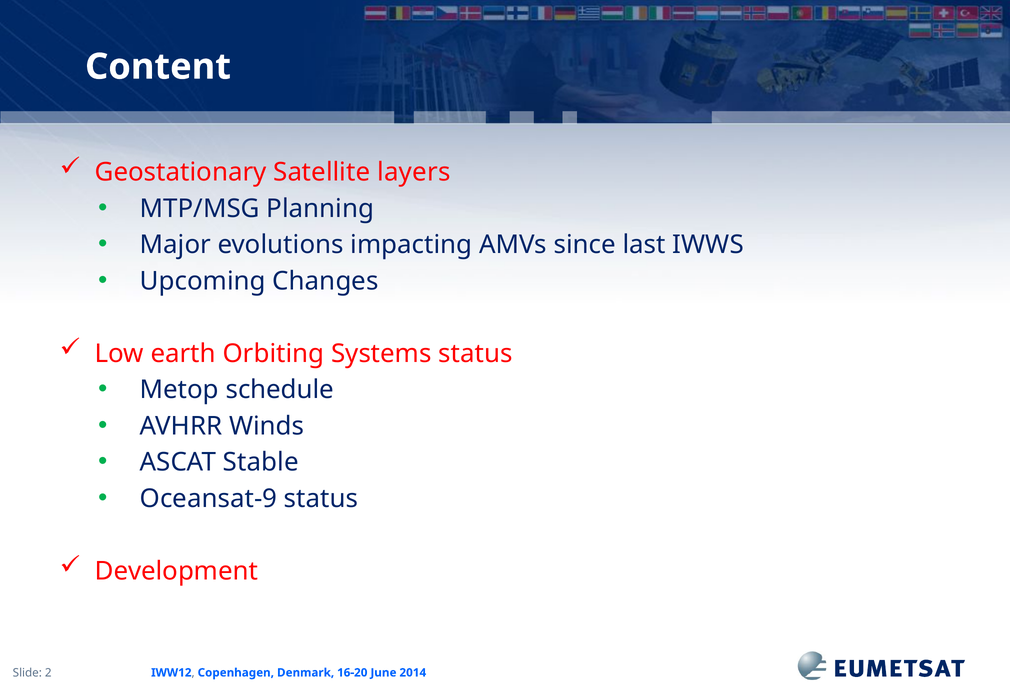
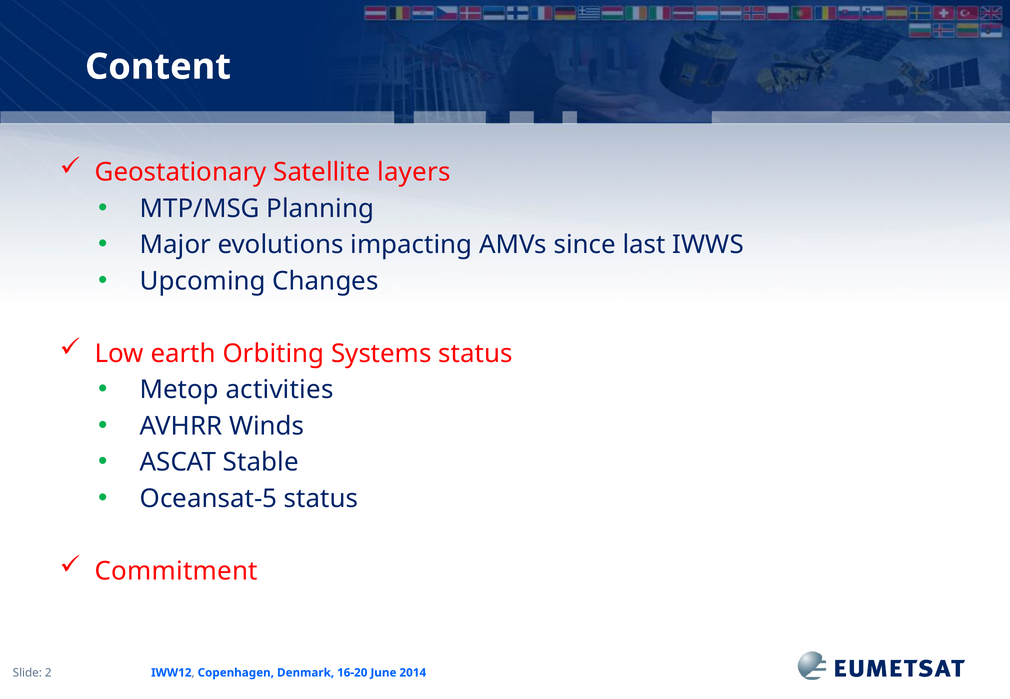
schedule: schedule -> activities (280, 390)
Oceansat-9: Oceansat-9 -> Oceansat-5 (208, 499)
Development: Development -> Commitment (176, 571)
